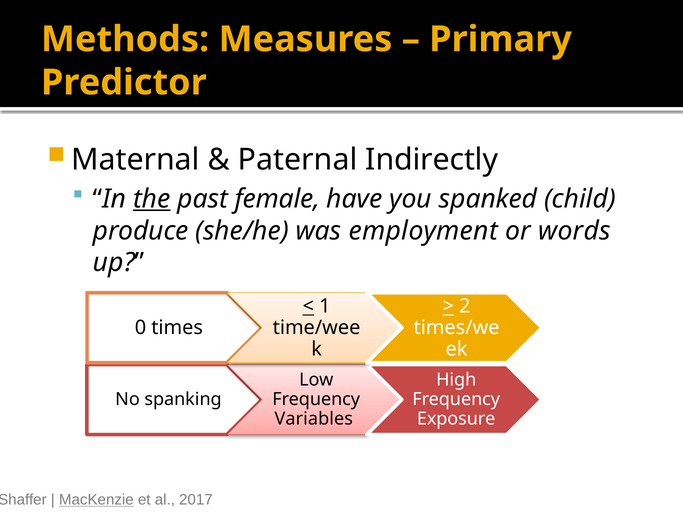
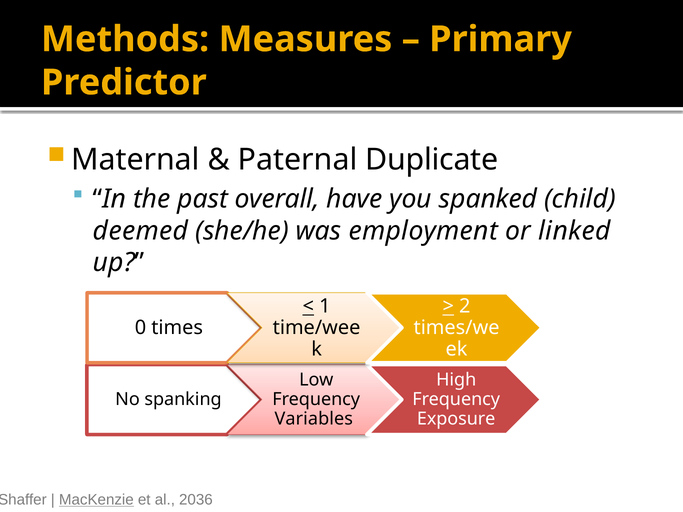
Indirectly: Indirectly -> Duplicate (432, 160)
the underline: present -> none (152, 199)
female: female -> overall (277, 199)
produce: produce -> deemed (141, 231)
words: words -> linked (574, 231)
2017: 2017 -> 2036 (196, 500)
